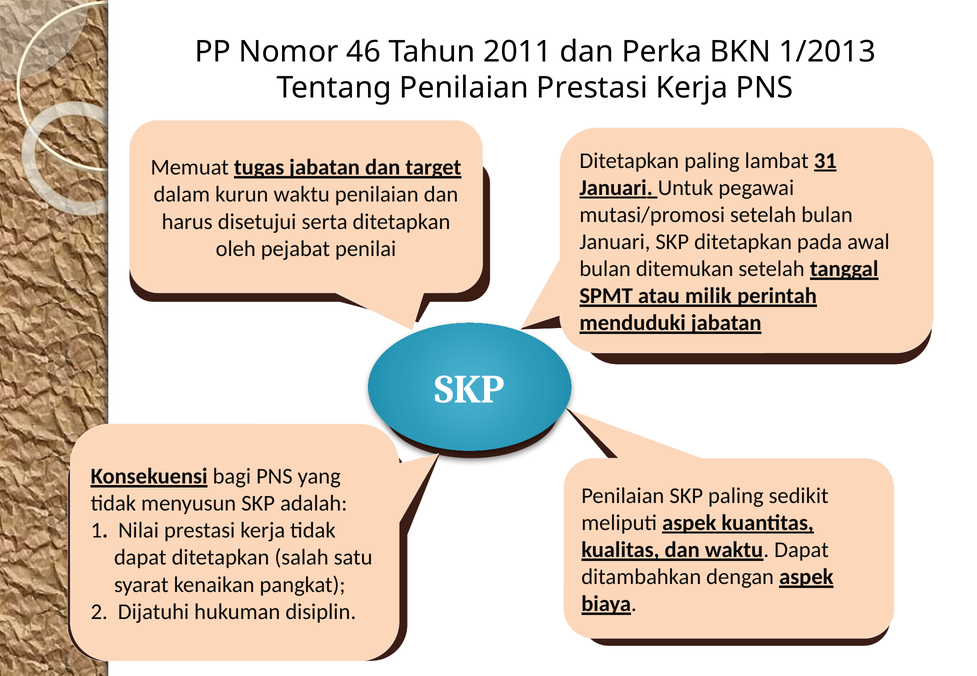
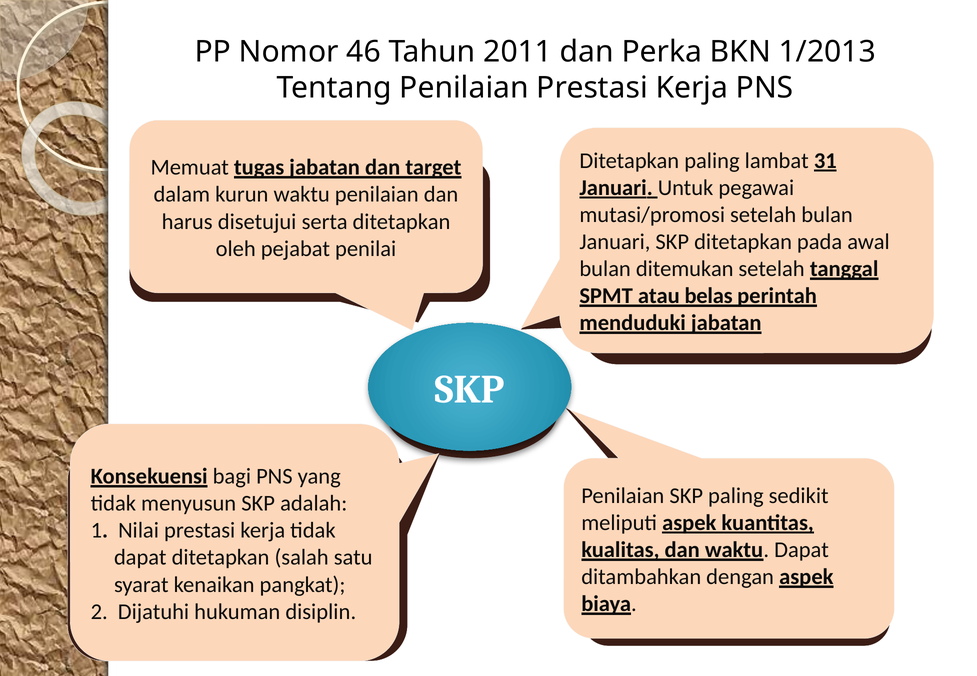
milik: milik -> belas (709, 296)
